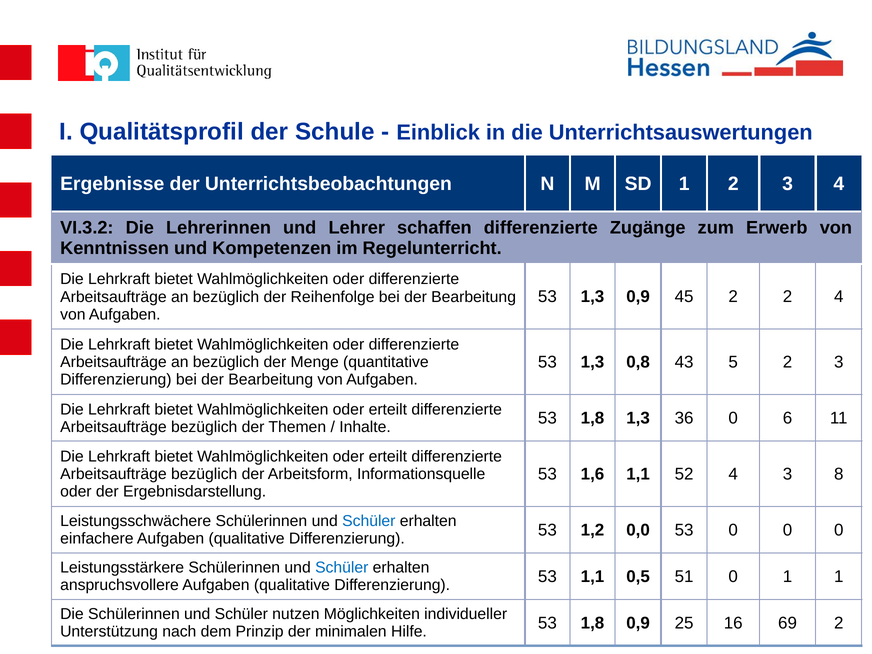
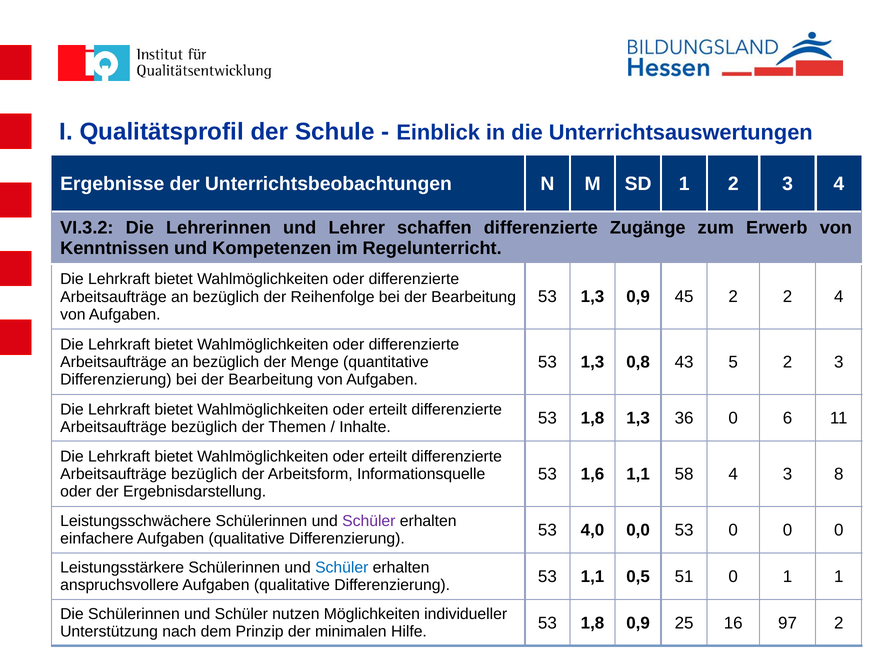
52: 52 -> 58 (684, 474)
Schüler colour: blue -> purple (369, 521)
1,2: 1,2 -> 4,0 (593, 530)
69: 69 -> 97 (788, 623)
